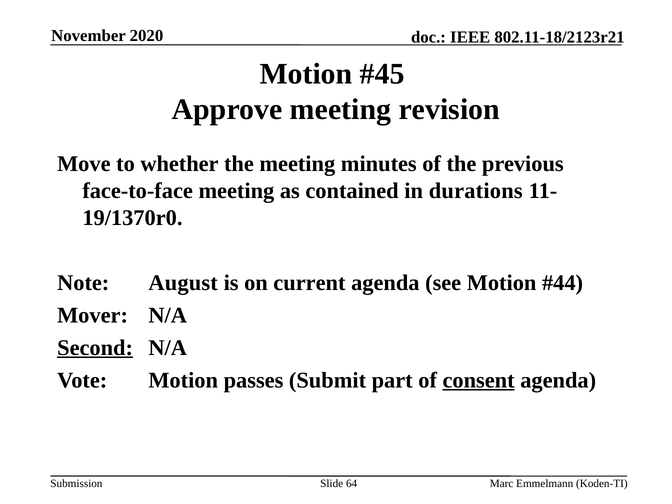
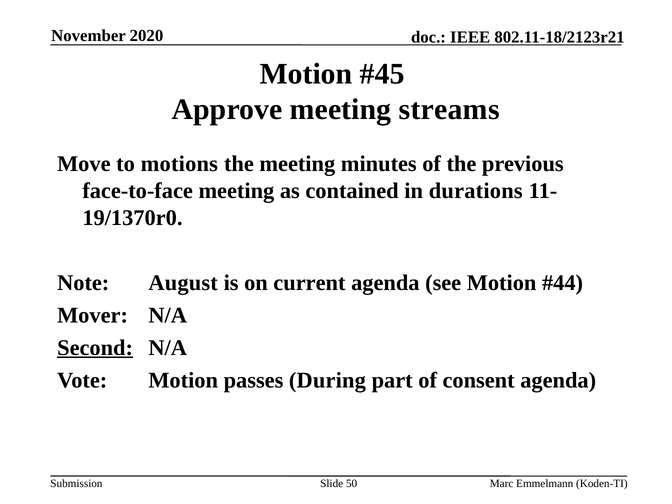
revision: revision -> streams (449, 110)
whether: whether -> motions (179, 164)
Submit: Submit -> During (327, 380)
consent underline: present -> none (479, 380)
64: 64 -> 50 (352, 483)
